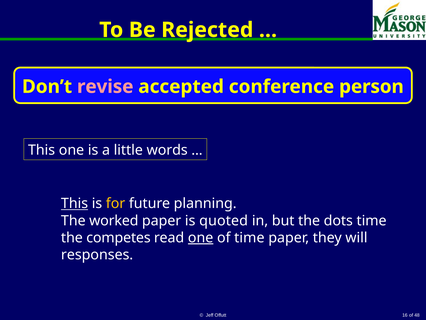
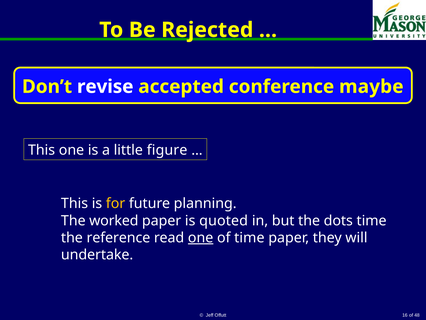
revise colour: pink -> white (105, 87)
person: person -> maybe (371, 87)
words: words -> figure (167, 150)
This underline: present -> none (75, 203)
competes: competes -> reference (118, 237)
responses: responses -> undertake (97, 254)
